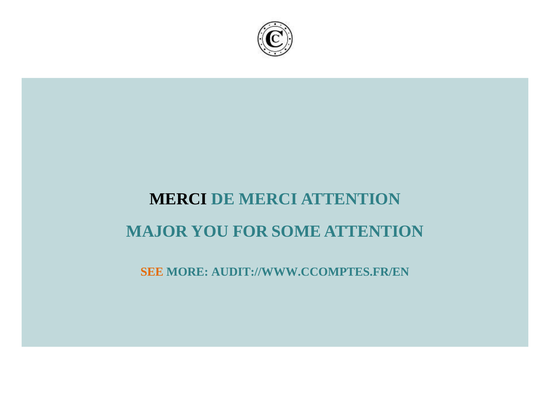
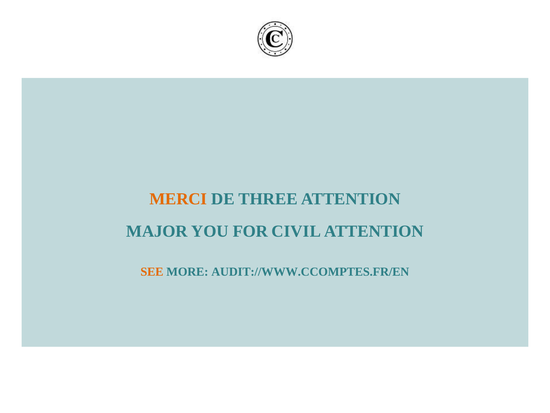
MERCI colour: black -> orange (178, 199)
DE MERCI: MERCI -> THREE (268, 199)
SOME: SOME -> CIVIL (296, 231)
